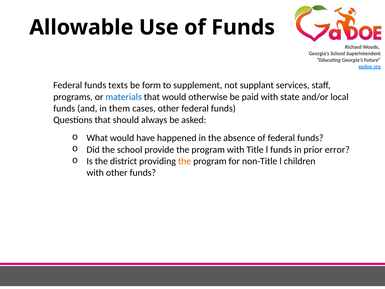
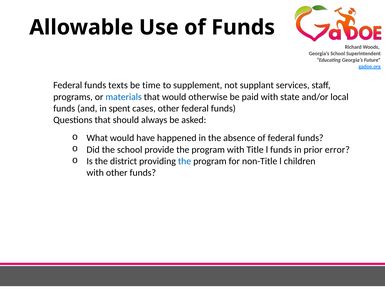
form: form -> time (151, 85)
them: them -> spent (120, 108)
the colour: orange -> blue (185, 161)
